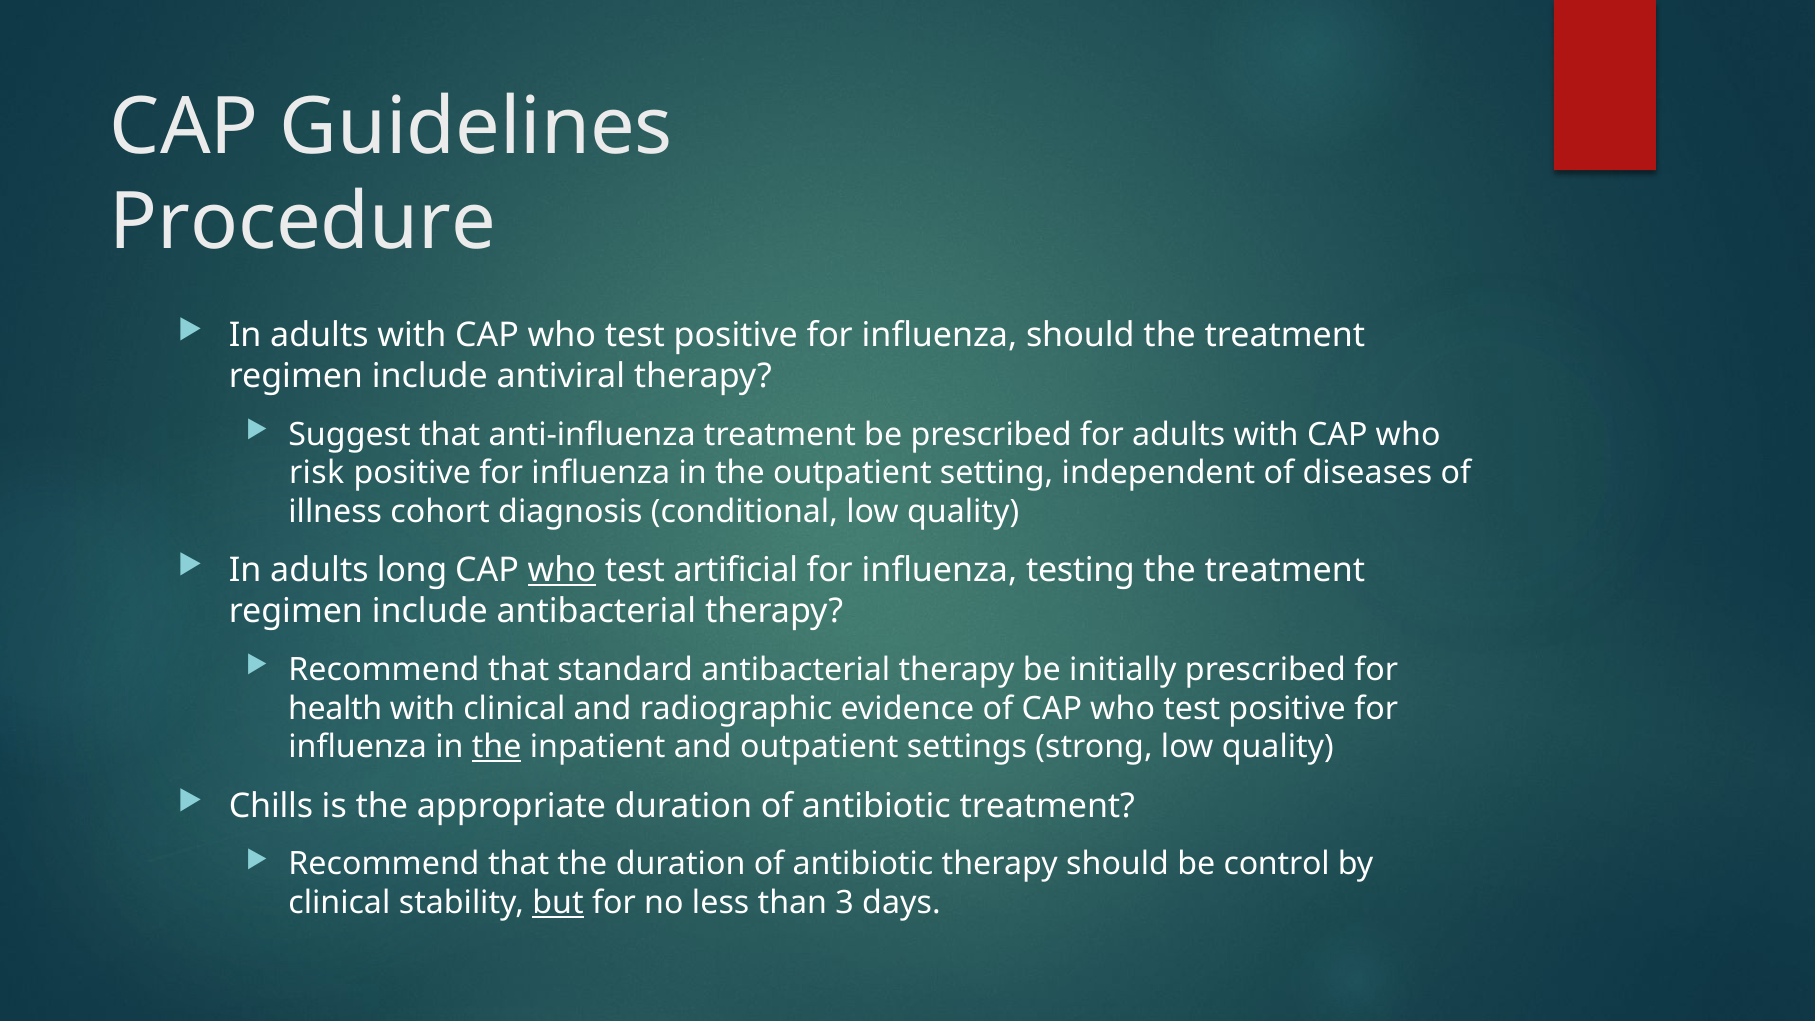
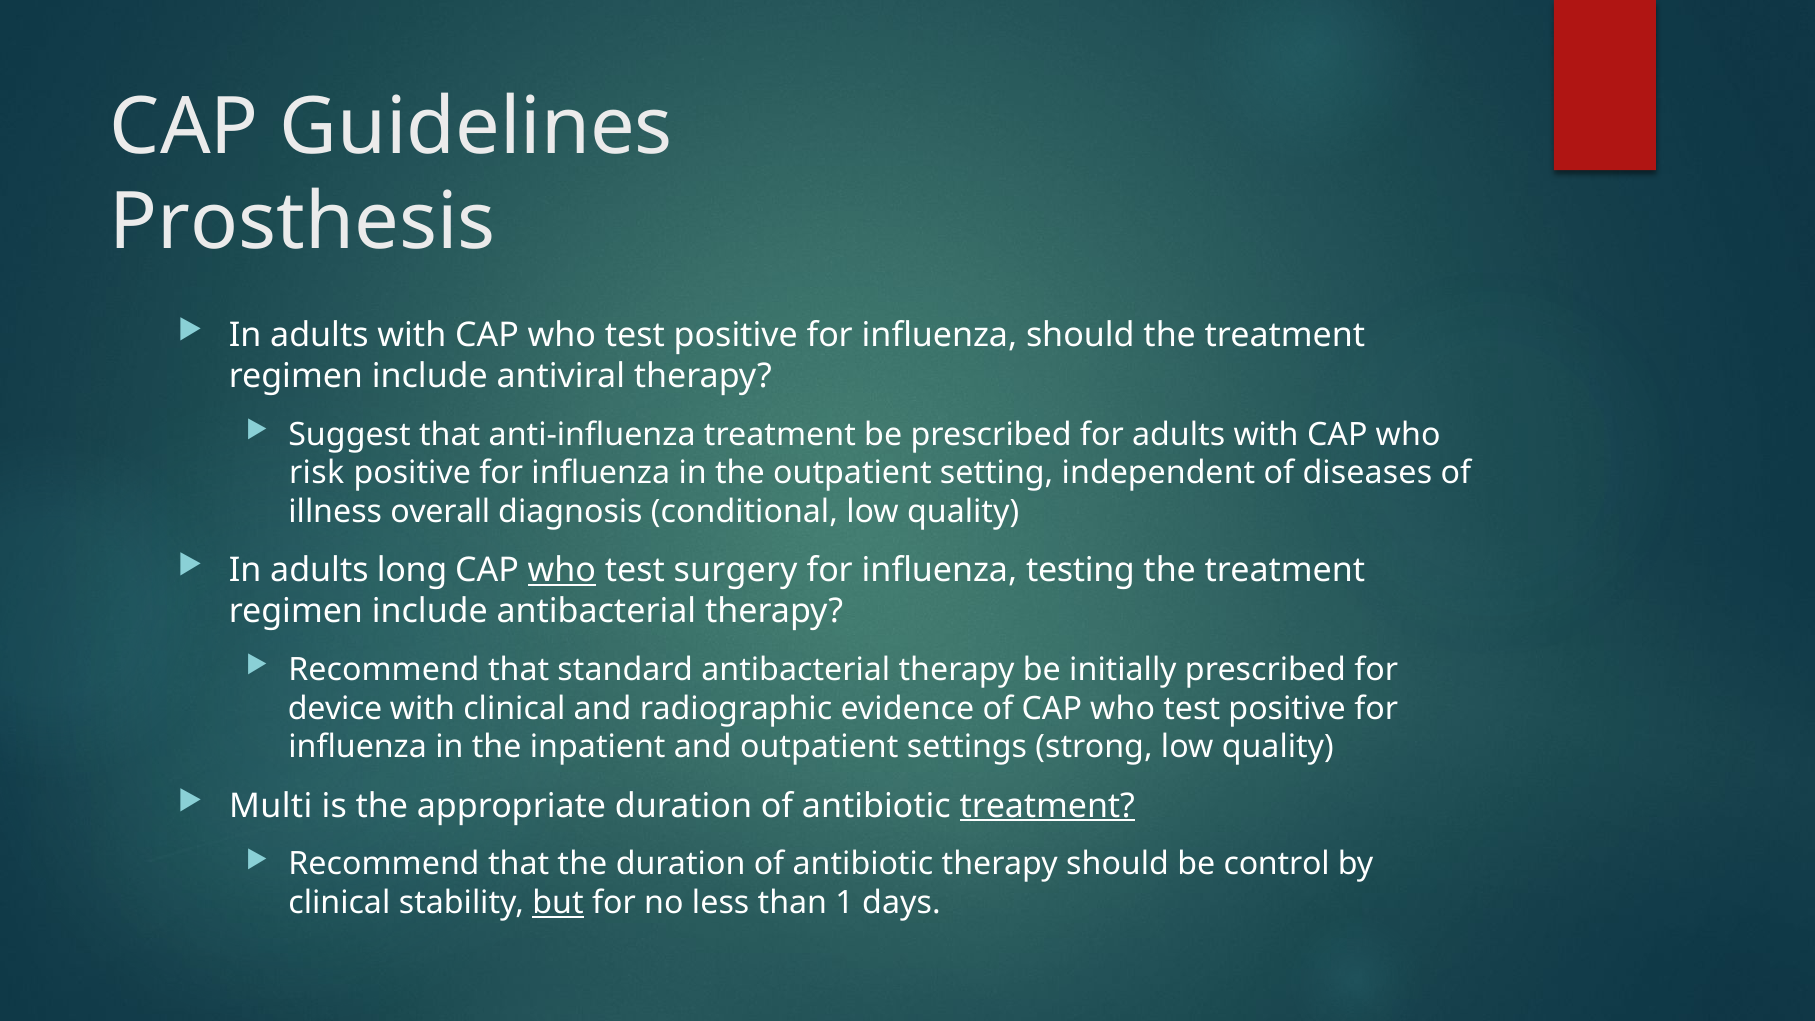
Procedure: Procedure -> Prosthesis (303, 223)
cohort: cohort -> overall (440, 512)
artificial: artificial -> surgery (736, 571)
health: health -> device (335, 708)
the underline: present -> none (497, 747)
Chills: Chills -> Multi (271, 806)
treatment underline: none -> present (1047, 806)
3: 3 -> 1 (845, 903)
